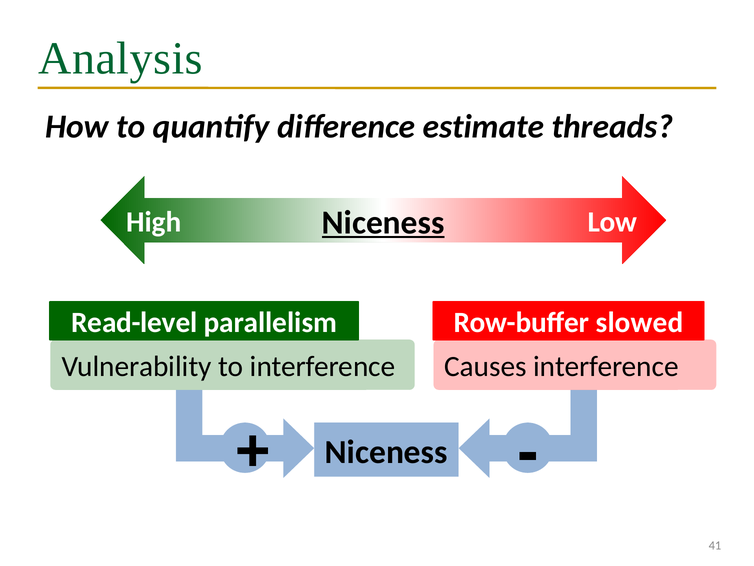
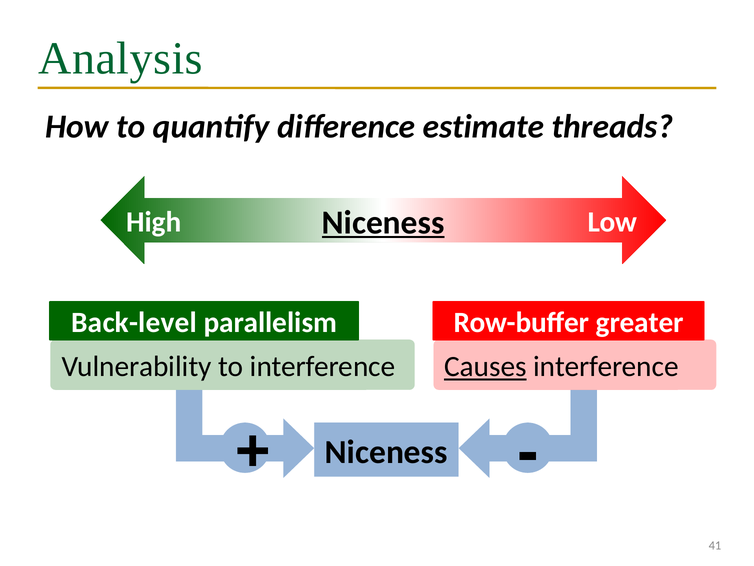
Read-level: Read-level -> Back-level (134, 322)
slowed: slowed -> greater (640, 322)
Causes underline: none -> present (485, 366)
